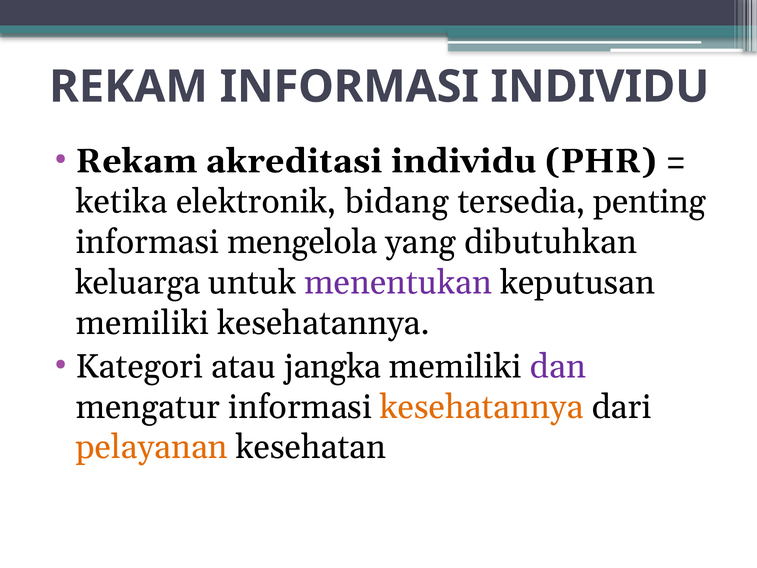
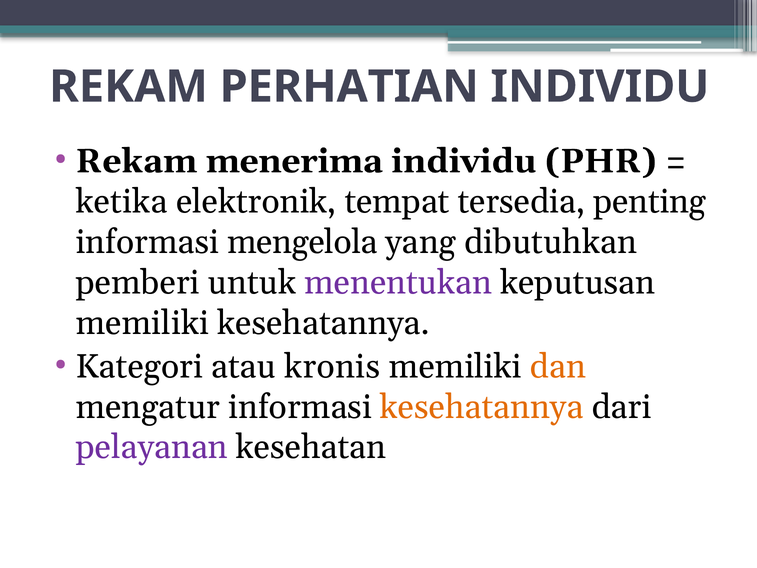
REKAM INFORMASI: INFORMASI -> PERHATIAN (349, 87)
akreditasi: akreditasi -> menerima (294, 161)
bidang: bidang -> tempat (397, 202)
keluarga: keluarga -> pemberi (138, 282)
jangka: jangka -> kronis (332, 366)
dan colour: purple -> orange (558, 366)
pelayanan colour: orange -> purple (152, 447)
